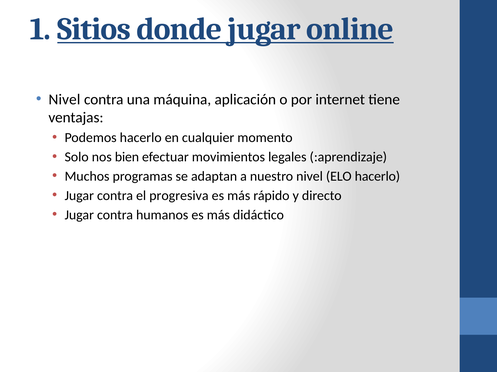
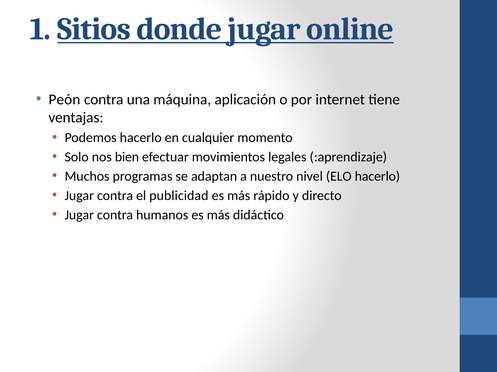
Nivel: Nivel -> Peón (64, 100)
progresiva: progresiva -> publicidad (179, 196)
